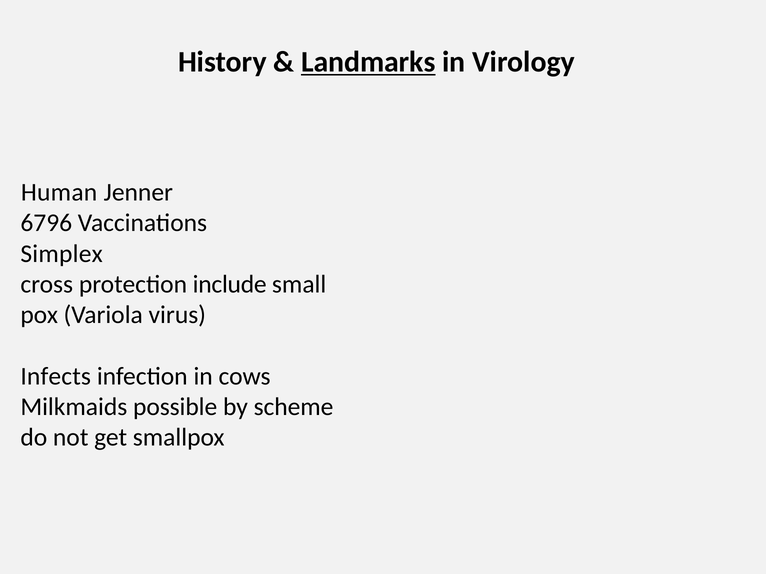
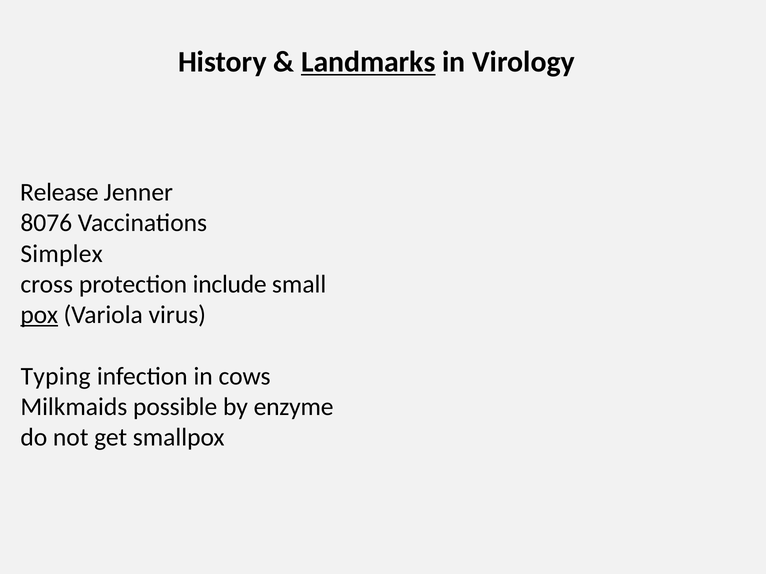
Human: Human -> Release (59, 193)
6796: 6796 -> 8076 (46, 223)
pox underline: none -> present (39, 315)
Infects: Infects -> Typing (56, 376)
scheme: scheme -> enzyme (294, 407)
